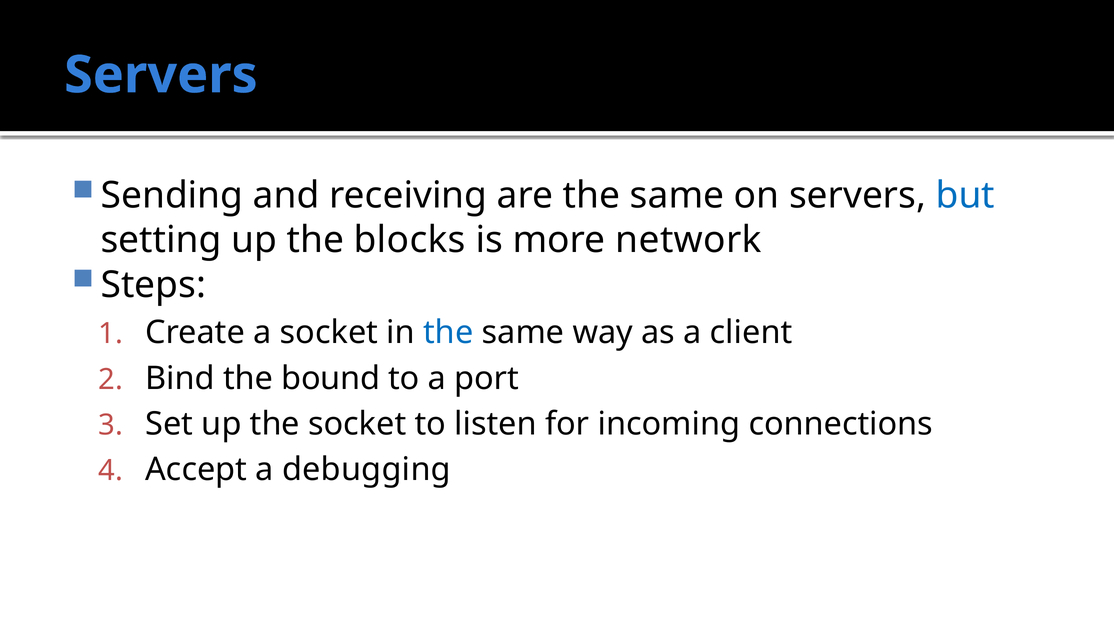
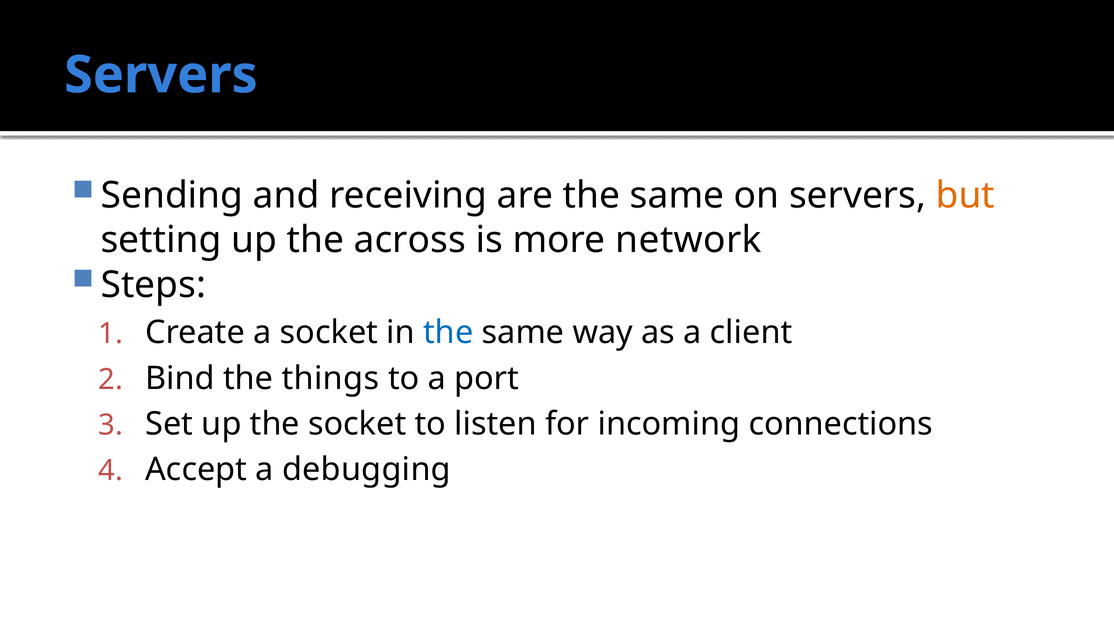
but colour: blue -> orange (965, 195)
blocks: blocks -> across (410, 240)
bound: bound -> things (330, 378)
